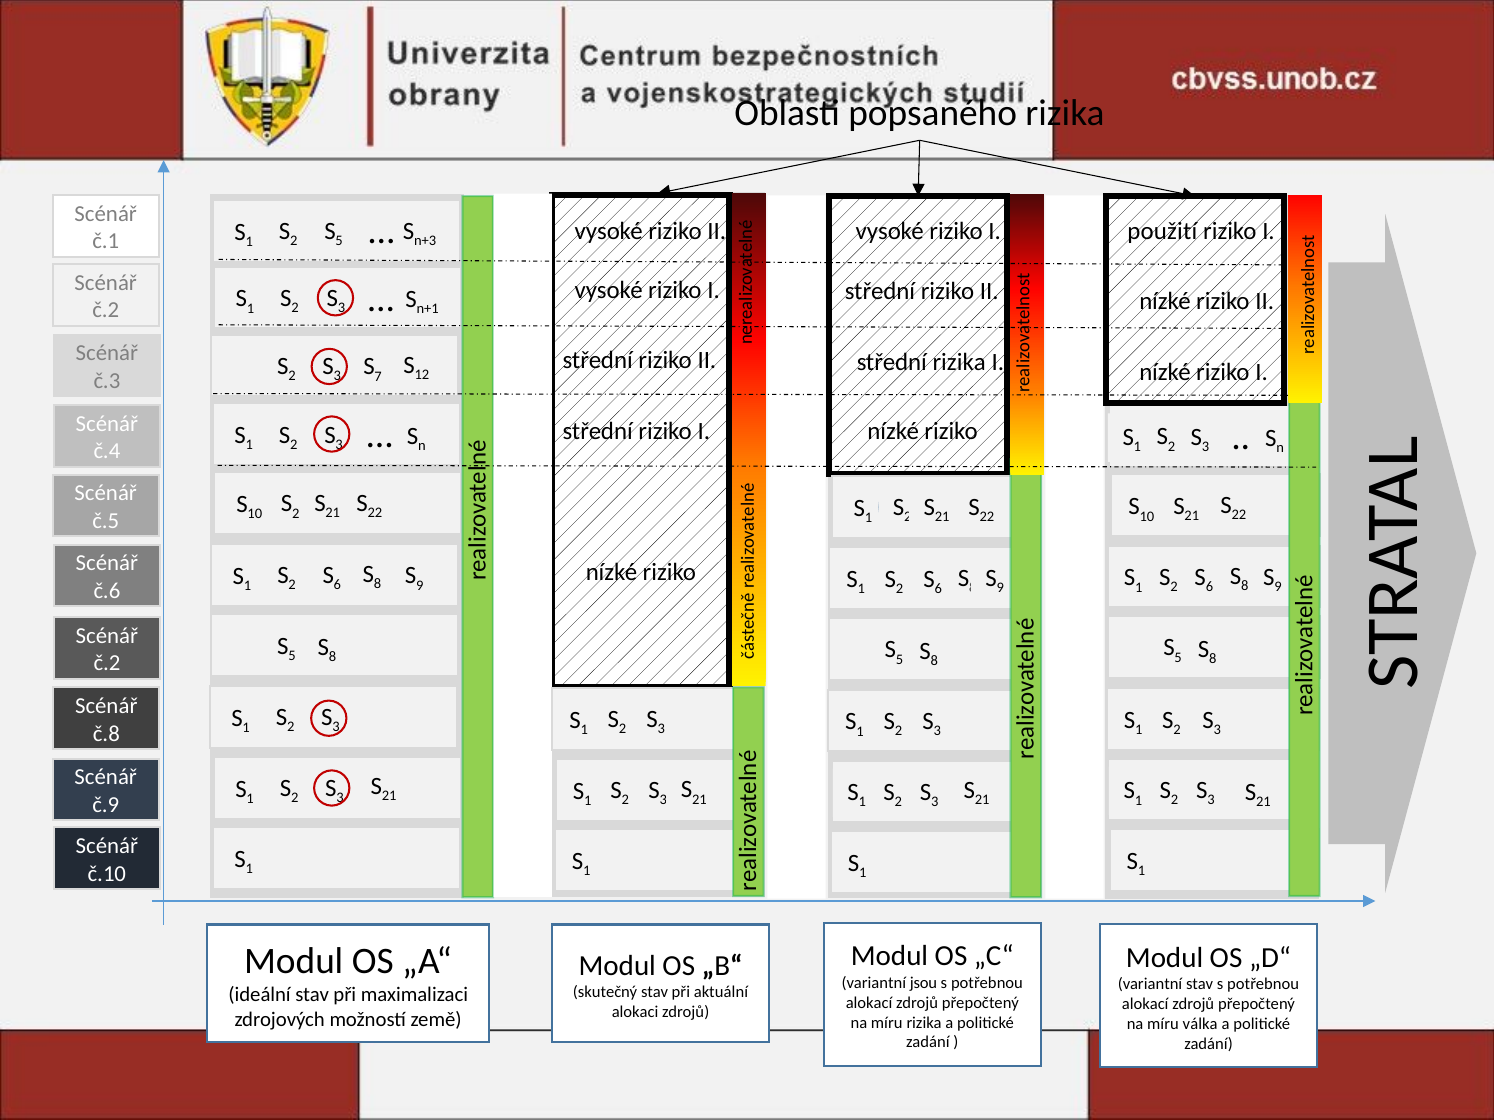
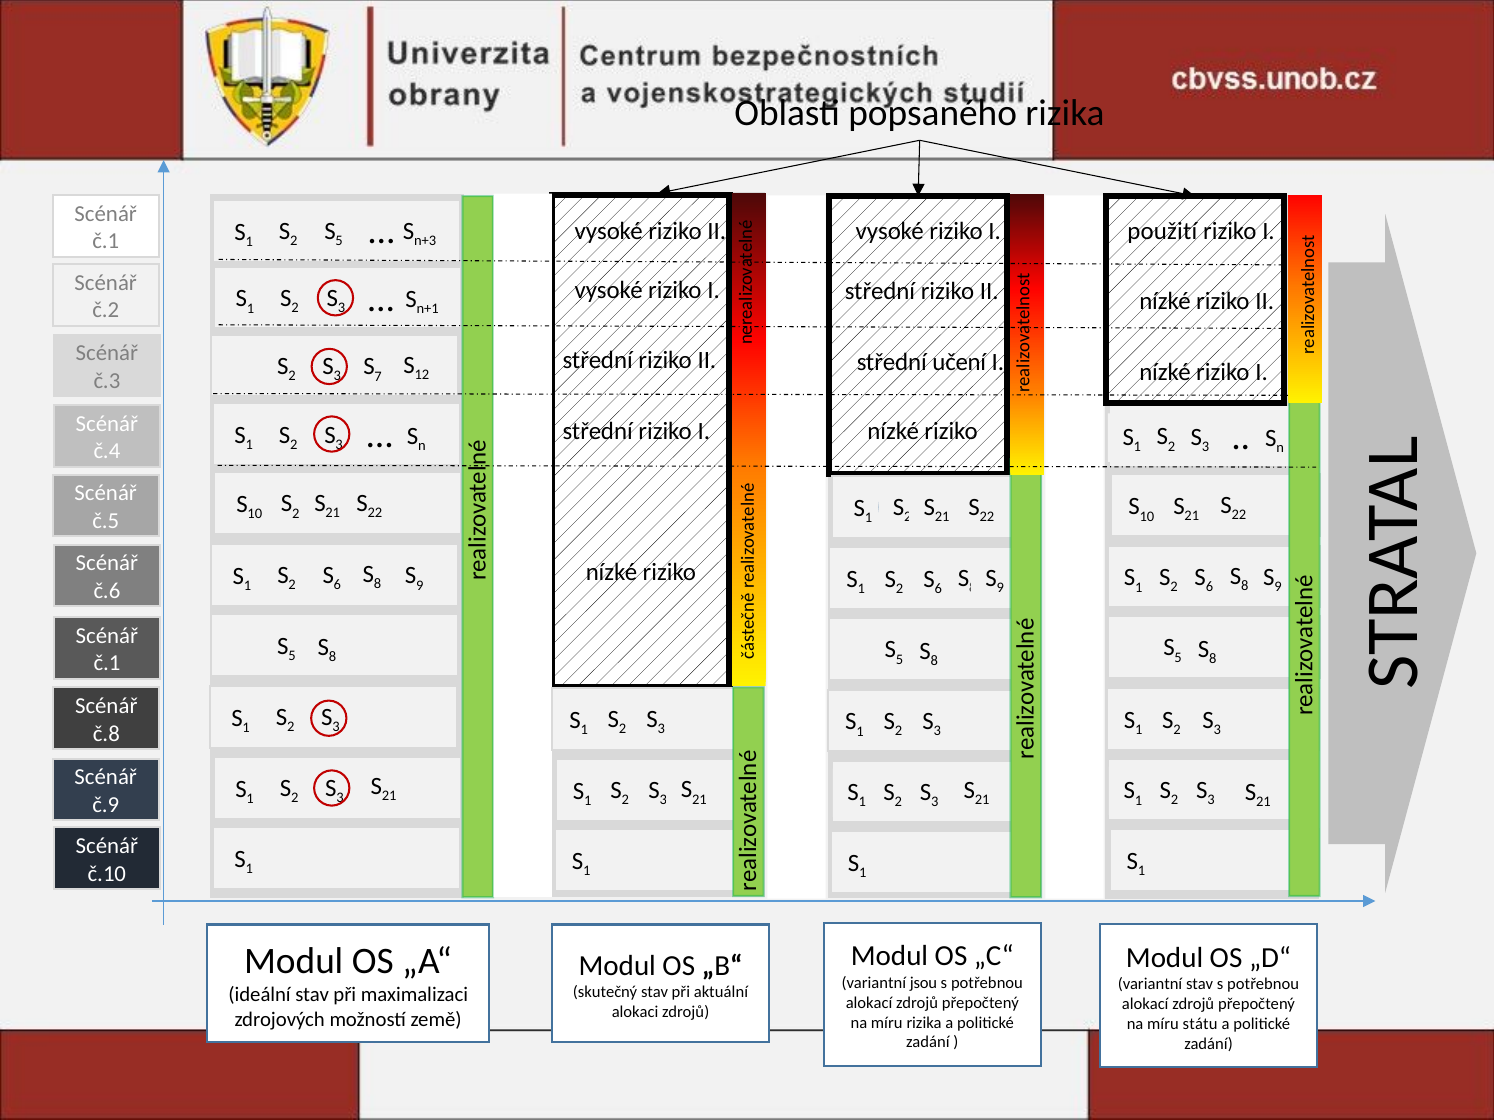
střední rizika: rizika -> učení (959, 362)
č.2: č.2 -> č.1 (107, 663)
válka: válka -> státu (1200, 1024)
